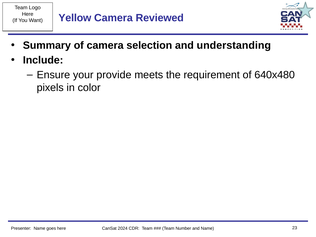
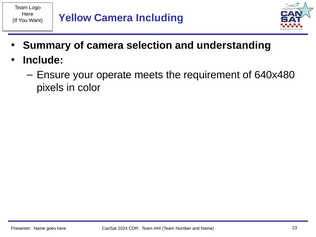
Reviewed: Reviewed -> Including (160, 18)
provide: provide -> operate (114, 75)
